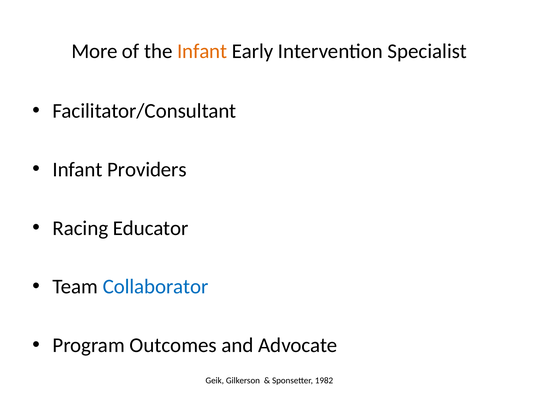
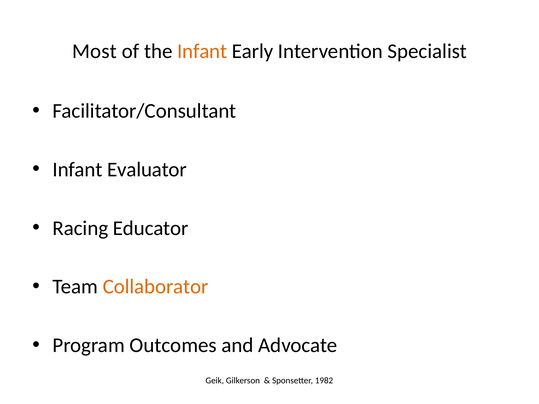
More: More -> Most (94, 51)
Providers: Providers -> Evaluator (147, 170)
Collaborator colour: blue -> orange (156, 287)
